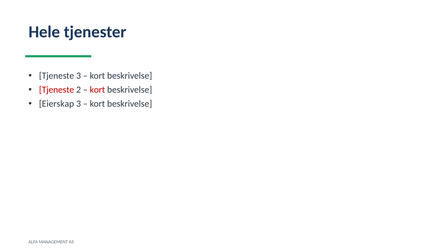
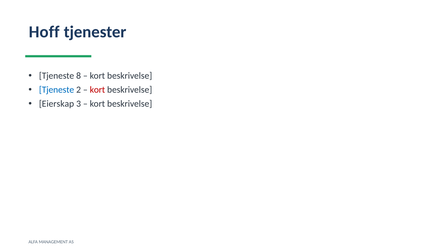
Hele: Hele -> Hoff (44, 32)
Tjeneste 3: 3 -> 8 (79, 76)
Tjeneste colour: red -> blue (57, 90)
